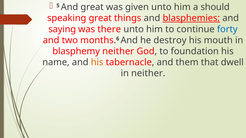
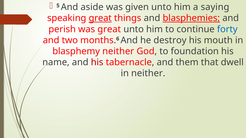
And great: great -> aside (92, 7)
should: should -> saying (215, 7)
great underline: none -> present (100, 18)
saying: saying -> perish (62, 29)
was there: there -> great (109, 29)
his colour: orange -> red (97, 62)
